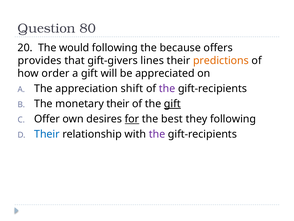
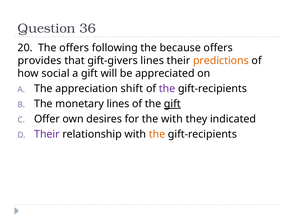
80: 80 -> 36 (88, 28)
The would: would -> offers (74, 48)
order: order -> social (56, 73)
monetary their: their -> lines (118, 104)
for underline: present -> none (132, 119)
the best: best -> with (172, 119)
they following: following -> indicated (233, 119)
Their colour: blue -> purple (47, 134)
the colour: purple -> orange (157, 134)
